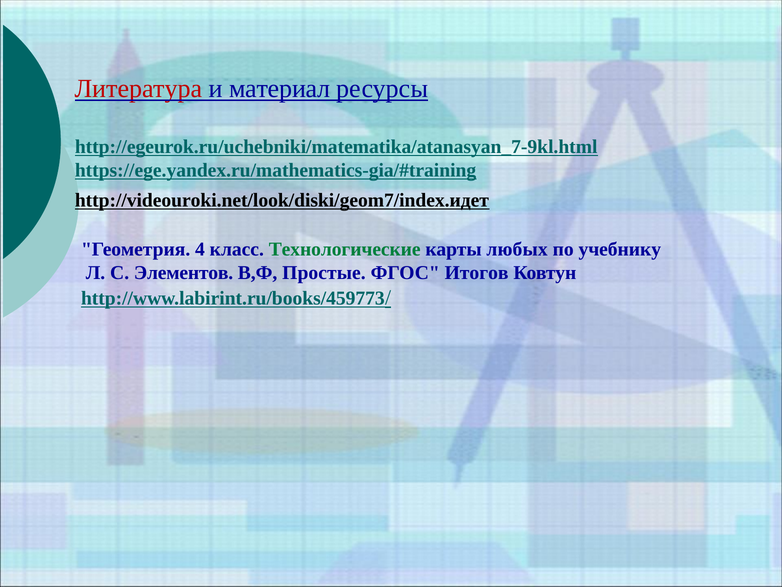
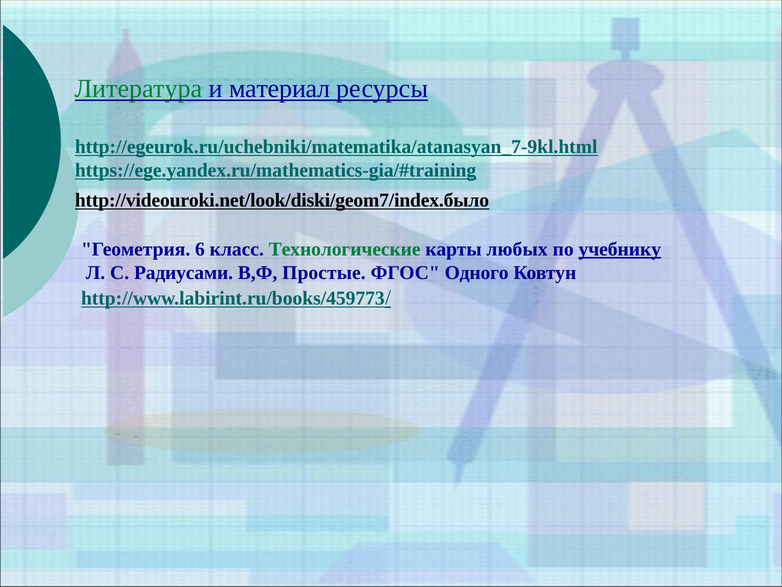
Литература colour: red -> green (139, 88)
http://videouroki.net/look/diski/geom7/index.идет: http://videouroki.net/look/diski/geom7/index.идет -> http://videouroki.net/look/diski/geom7/index.было (282, 200)
4: 4 -> 6 (200, 249)
учебнику underline: none -> present (620, 249)
Элементов: Элементов -> Радиусами (184, 273)
Итогов: Итогов -> Одного (477, 273)
